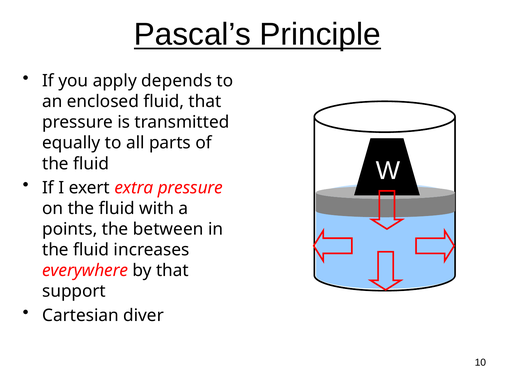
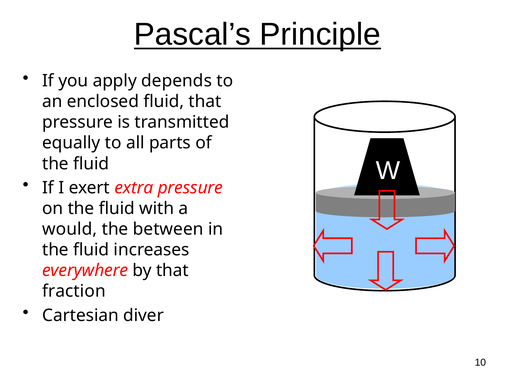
points: points -> would (70, 229)
support: support -> fraction (74, 291)
